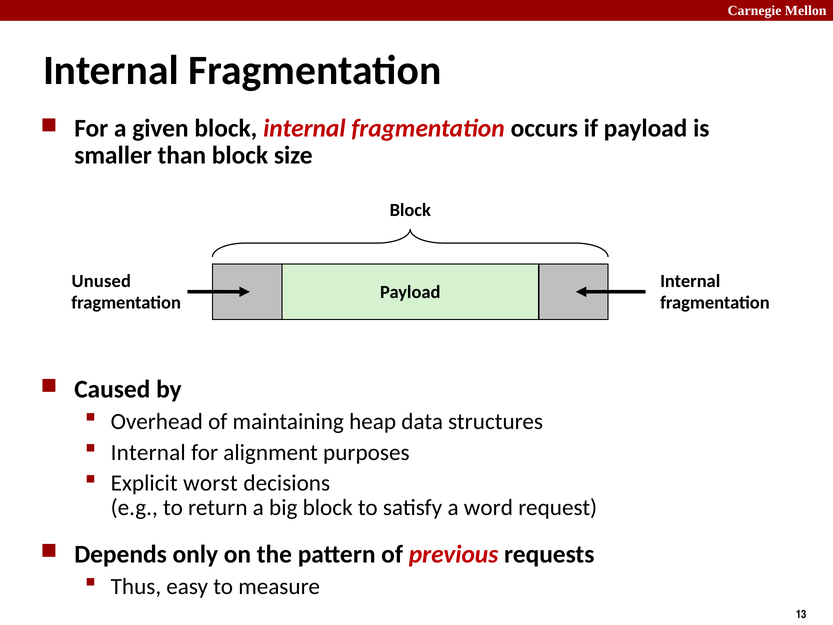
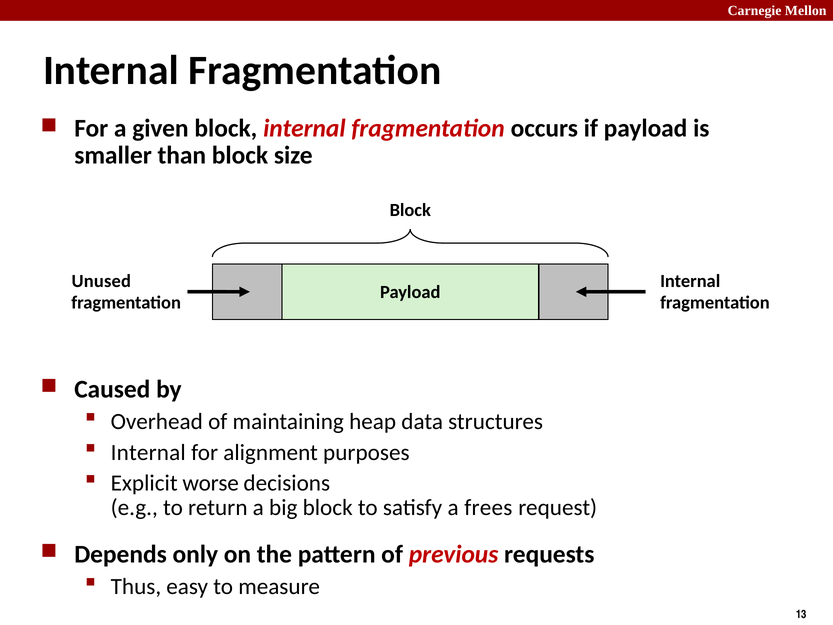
worst: worst -> worse (211, 483)
word: word -> frees (488, 508)
